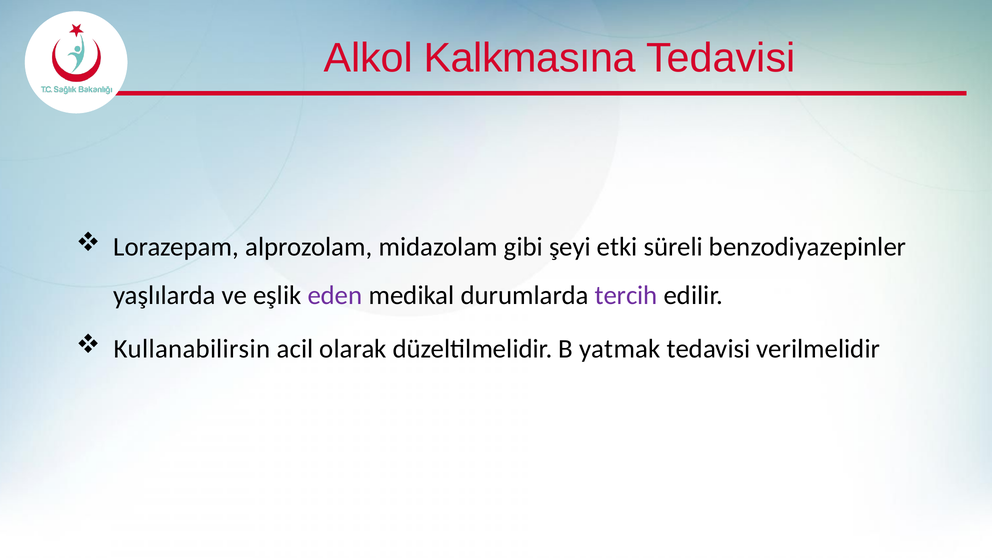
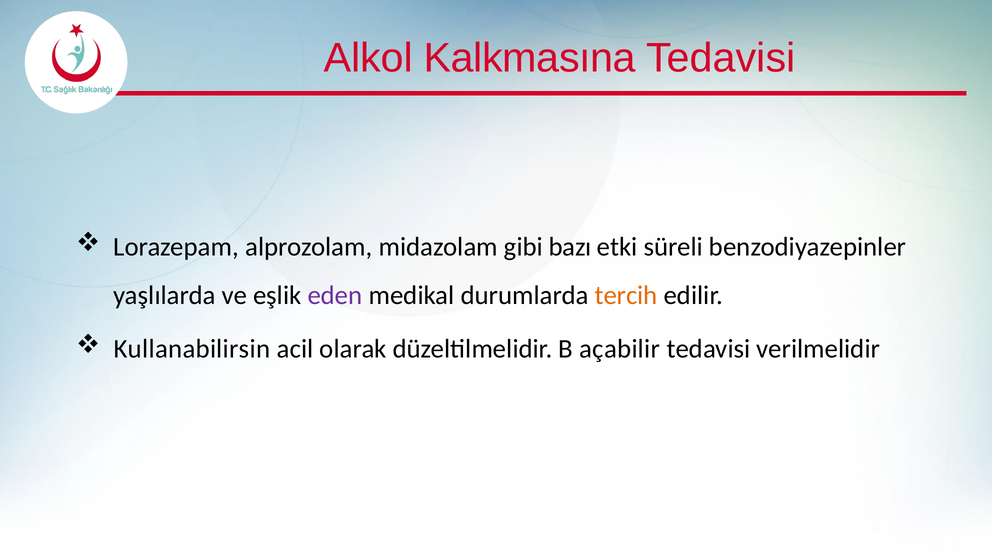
şeyi: şeyi -> bazı (570, 247)
tercih colour: purple -> orange (626, 295)
yatmak: yatmak -> açabilir (620, 349)
